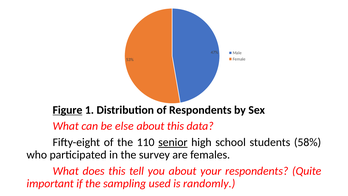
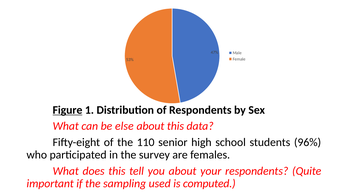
senior underline: present -> none (173, 142)
58%: 58% -> 96% (308, 142)
randomly: randomly -> computed (209, 183)
